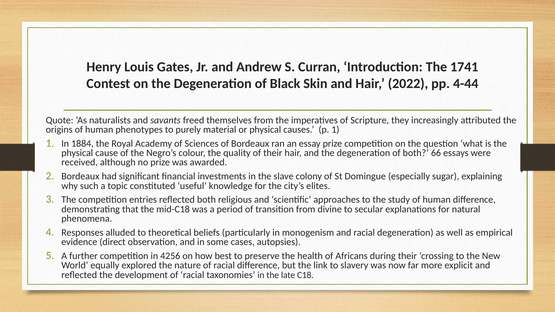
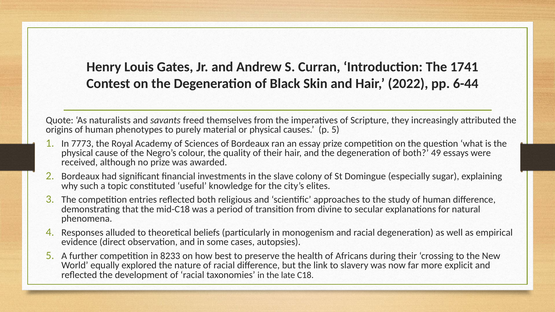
4-44: 4-44 -> 6-44 (466, 84)
p 1: 1 -> 5 (335, 130)
1884: 1884 -> 7773 (82, 144)
66: 66 -> 49 (436, 153)
4256: 4256 -> 8233 (170, 256)
